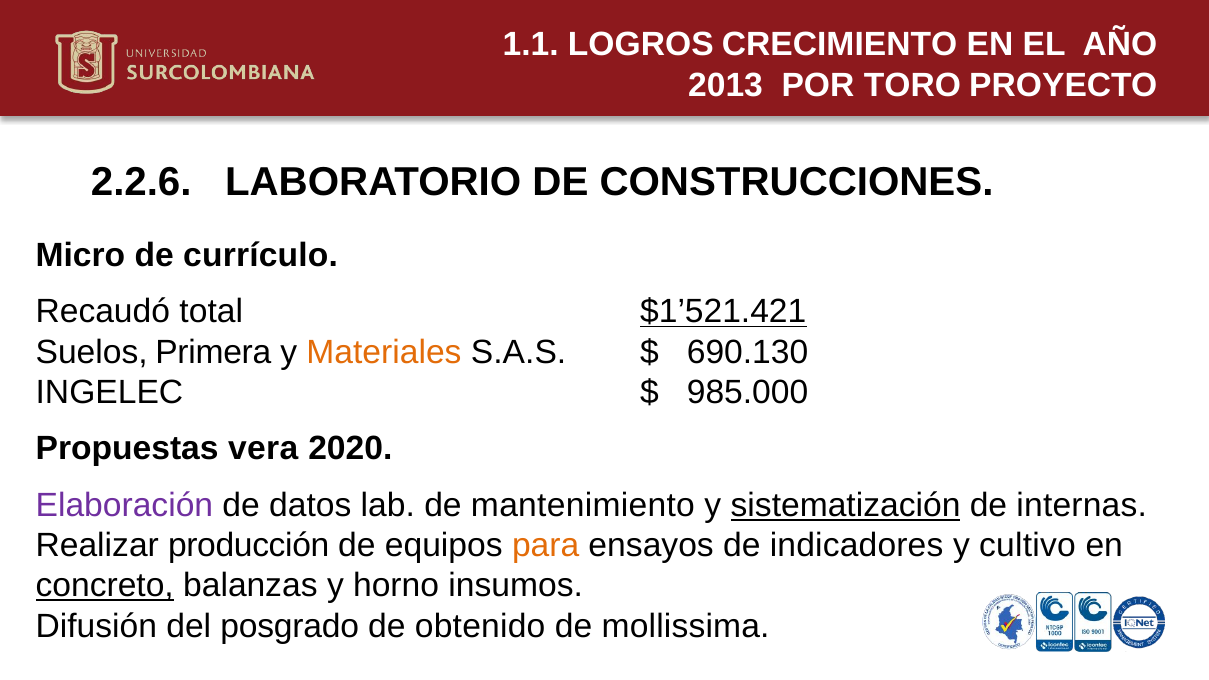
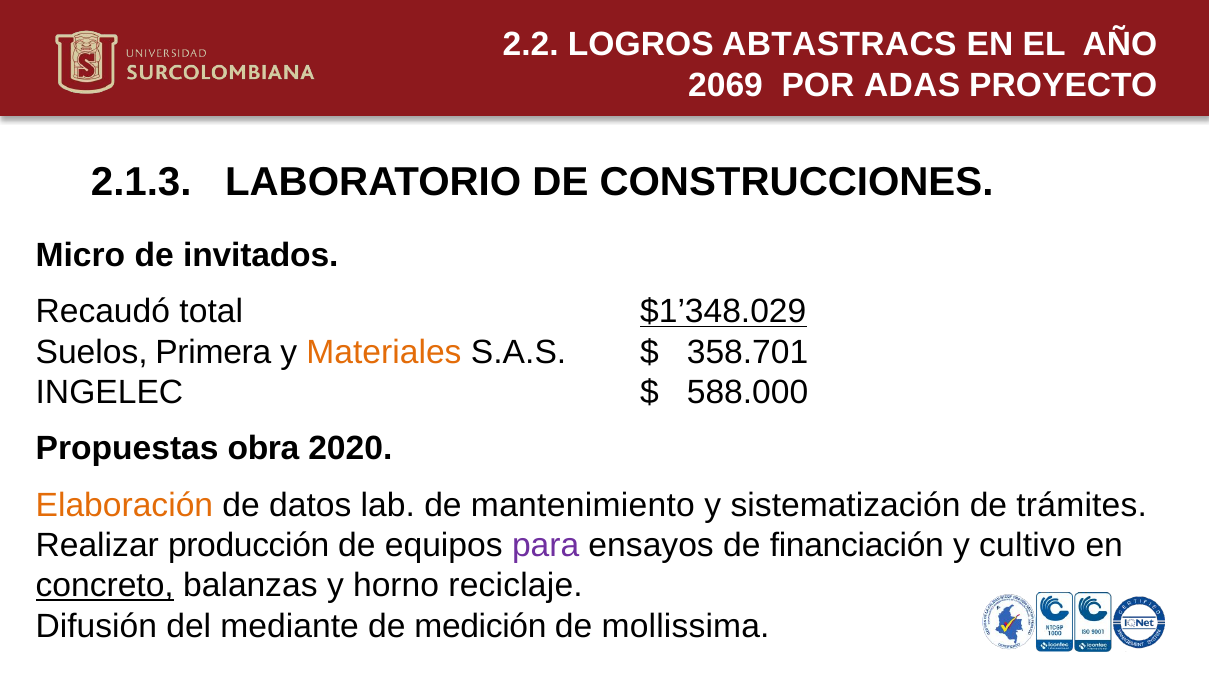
1.1: 1.1 -> 2.2 (531, 45)
CRECIMIENTO: CRECIMIENTO -> ABTASTRACS (839, 45)
2013: 2013 -> 2069 (726, 85)
TORO: TORO -> ADAS (912, 85)
2.2.6: 2.2.6 -> 2.1.3 (141, 183)
currículo: currículo -> invitados (261, 255)
$1’521.421: $1’521.421 -> $1’348.029 (723, 312)
690.130: 690.130 -> 358.701 (748, 352)
985.000: 985.000 -> 588.000 (748, 392)
vera: vera -> obra (264, 449)
Elaboración colour: purple -> orange (124, 505)
sistematización underline: present -> none (846, 505)
internas: internas -> trámites (1082, 505)
para colour: orange -> purple (546, 546)
indicadores: indicadores -> financiación (857, 546)
insumos: insumos -> reciclaje (516, 586)
posgrado: posgrado -> mediante (290, 626)
obtenido: obtenido -> medición (480, 626)
